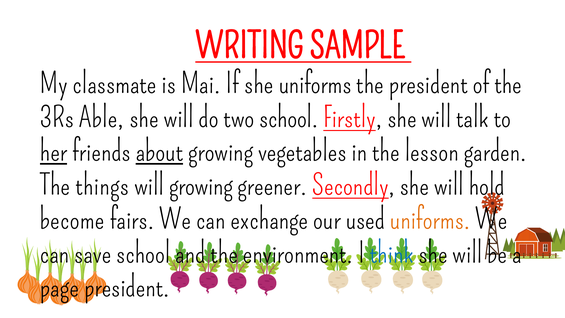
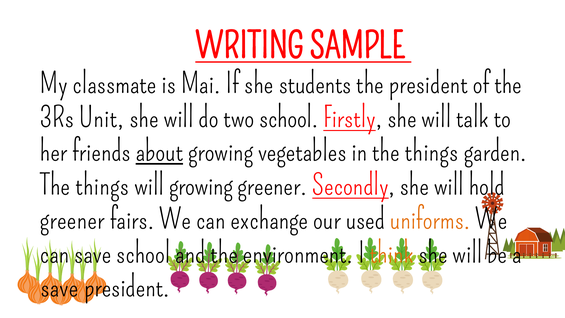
she uniforms: uniforms -> students (315, 84)
Able: Able -> Unit (101, 118)
her underline: present -> none (54, 152)
in the lesson: lesson -> things (432, 152)
become: become -> greener (72, 219)
think colour: blue -> orange (392, 253)
page: page -> save (59, 287)
